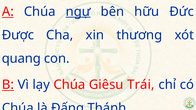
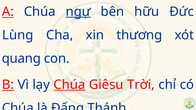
Được: Được -> Lùng (18, 35)
Chúa underline: none -> present (69, 85)
Trái: Trái -> Trời (141, 85)
